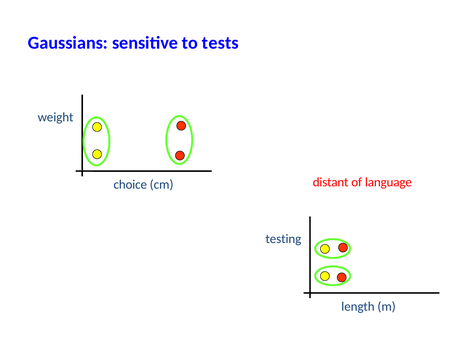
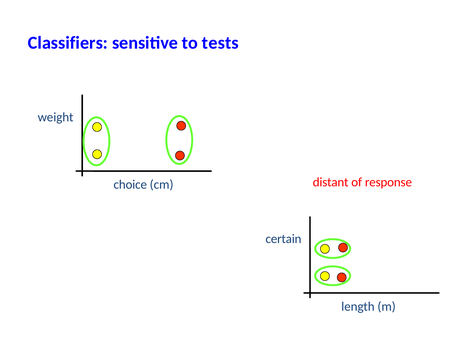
Gaussians: Gaussians -> Classifiers (68, 43)
language: language -> response (388, 182)
testing: testing -> certain (283, 239)
